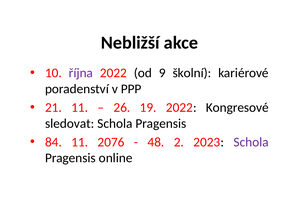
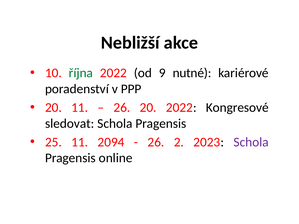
října colour: purple -> green (81, 73)
školní: školní -> nutné (192, 73)
21: 21 -> 20 (53, 108)
26 19: 19 -> 20 (148, 108)
84: 84 -> 25 (53, 142)
2076: 2076 -> 2094 (111, 142)
48: 48 -> 26 (156, 142)
